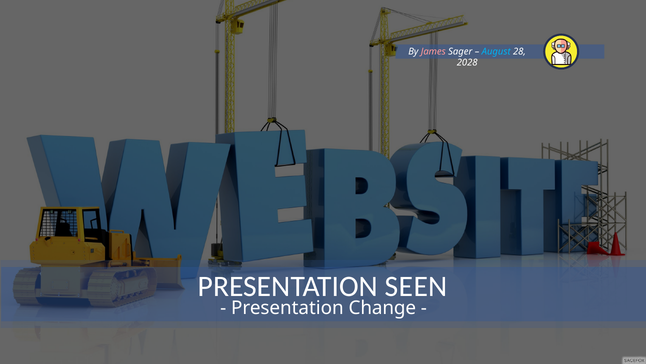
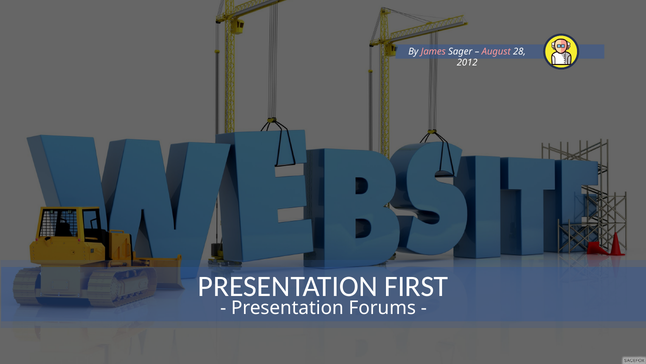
August colour: light blue -> pink (496, 51)
2028: 2028 -> 2012 (467, 63)
SEEN: SEEN -> FIRST (416, 286)
Change: Change -> Forums (382, 307)
